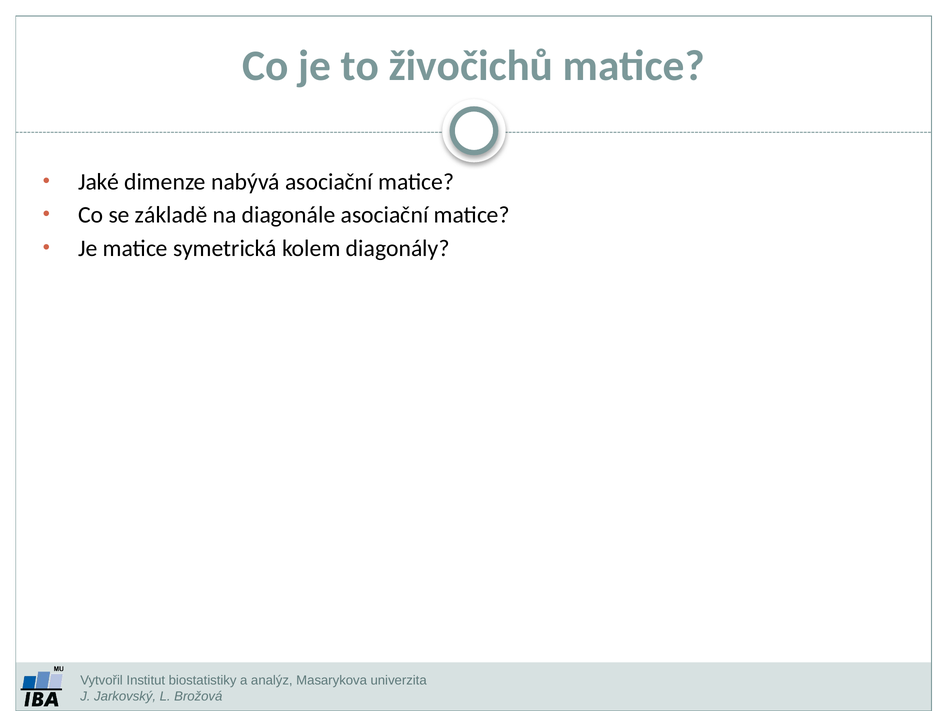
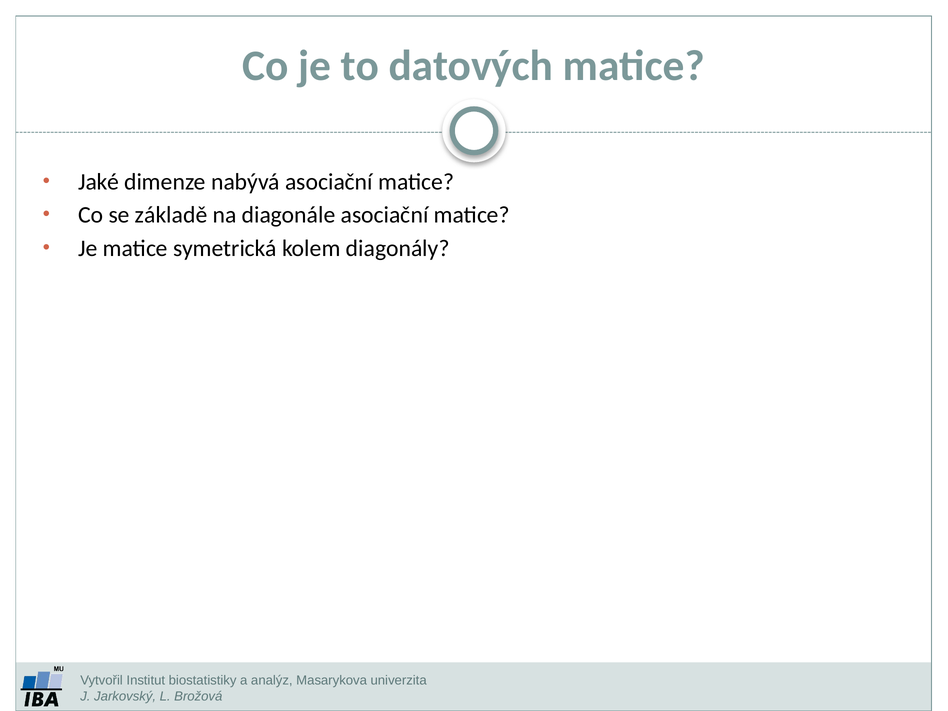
živočichů: živočichů -> datových (471, 66)
